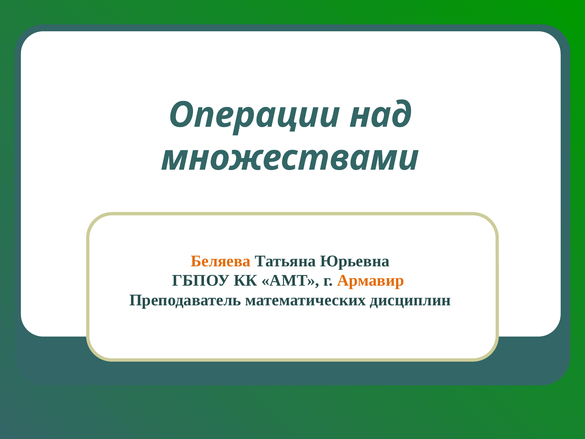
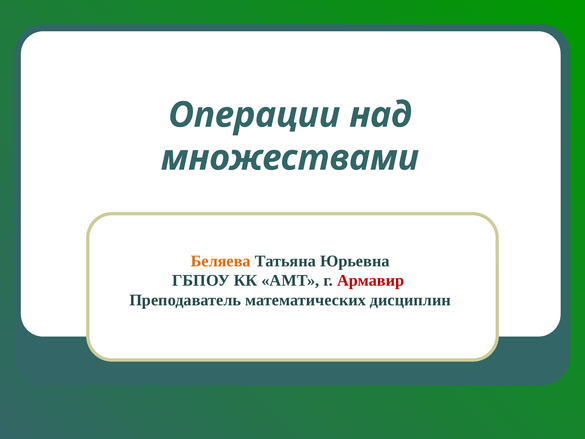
Армавир colour: orange -> red (371, 280)
